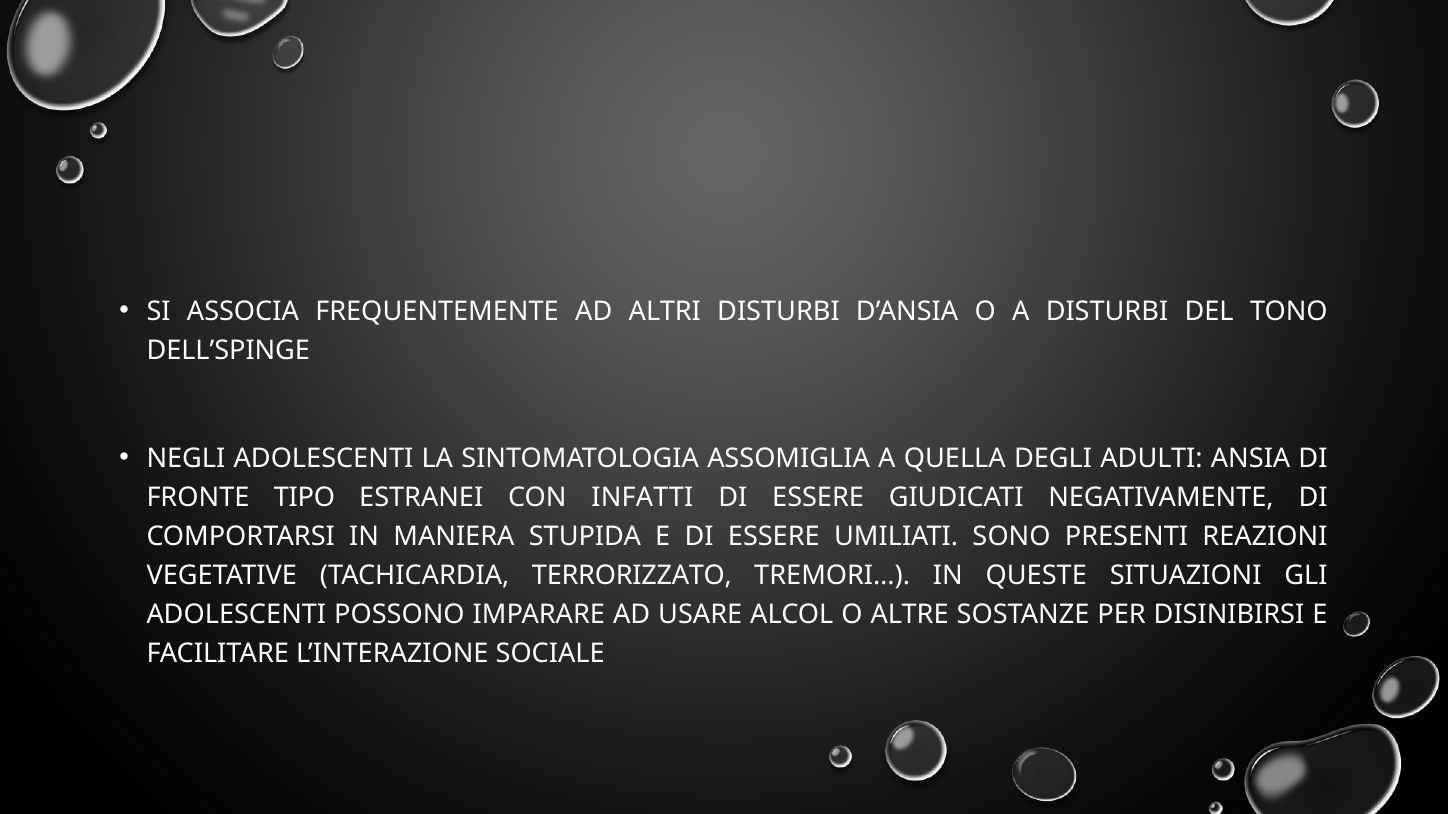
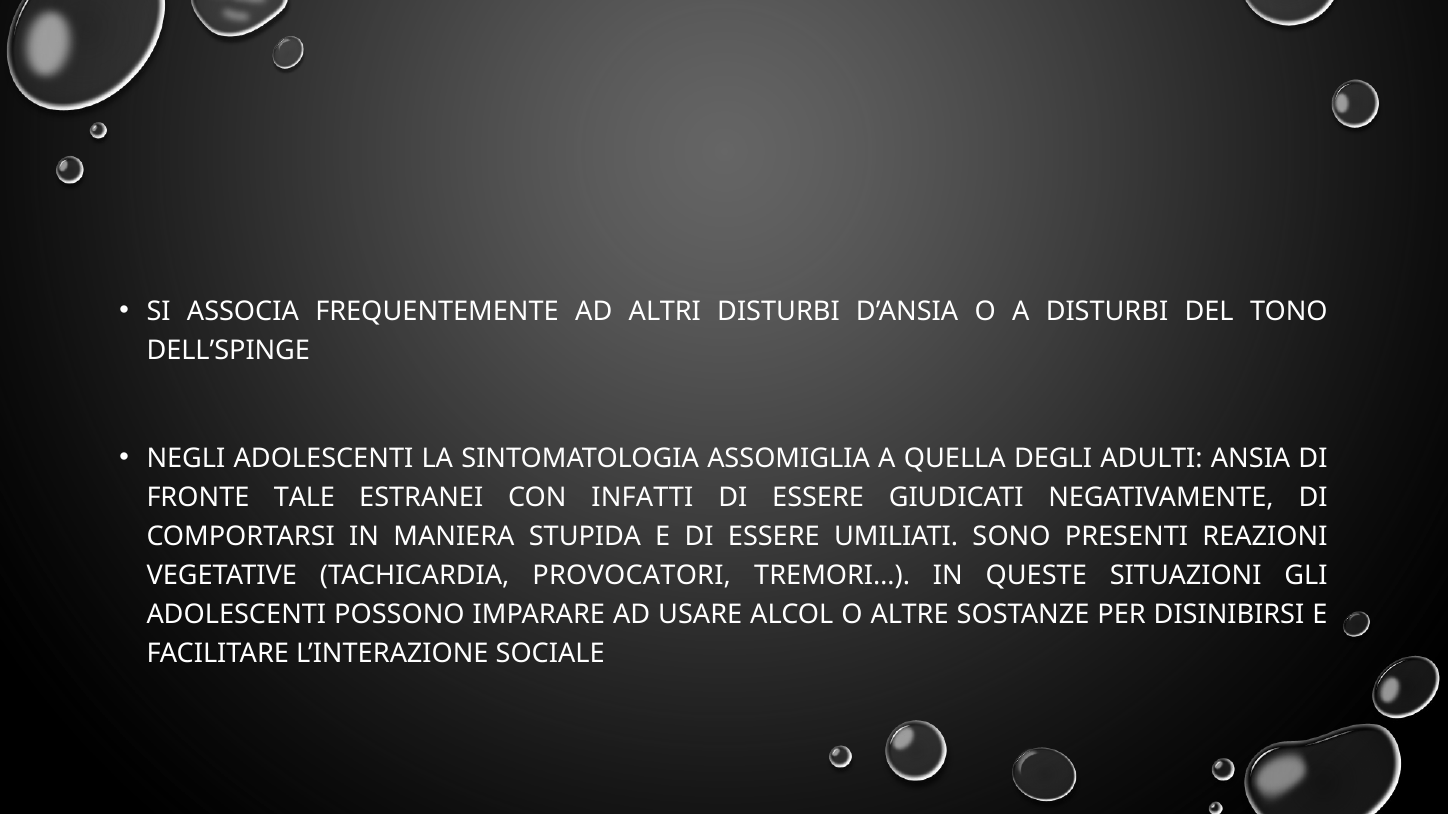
TIPO: TIPO -> TALE (304, 498)
TERRORIZZATO: TERRORIZZATO -> PROVOCATORI (632, 576)
